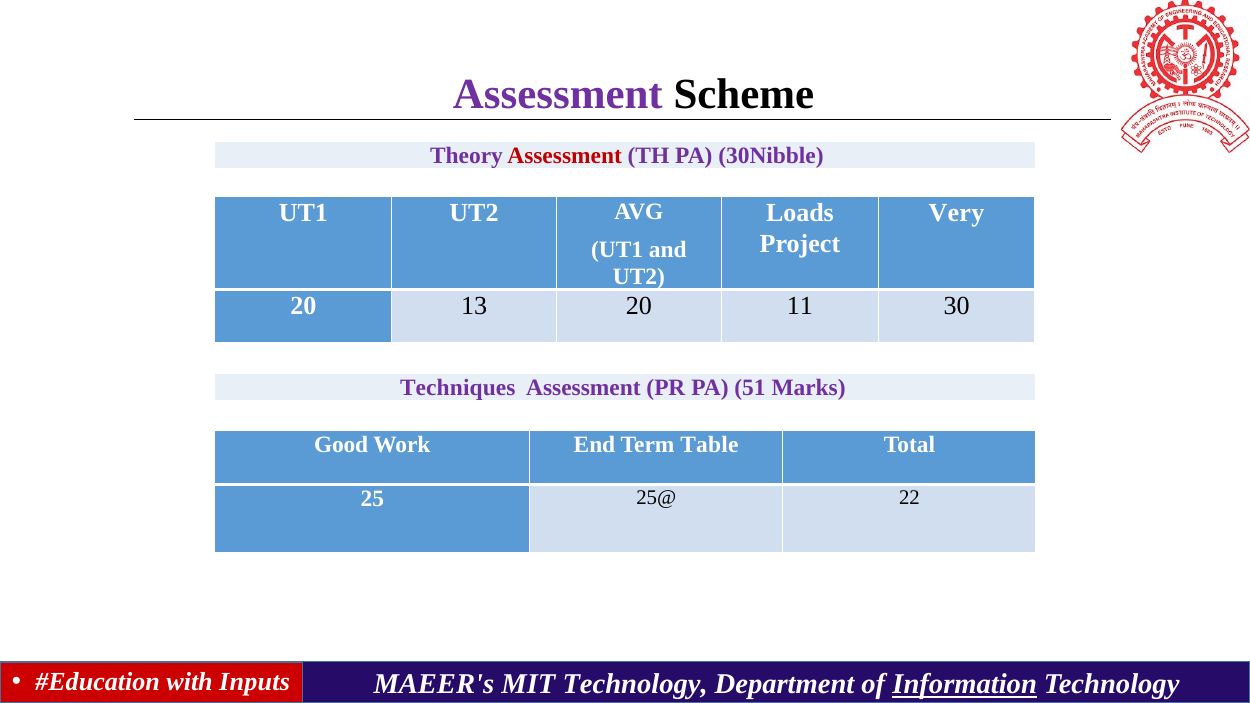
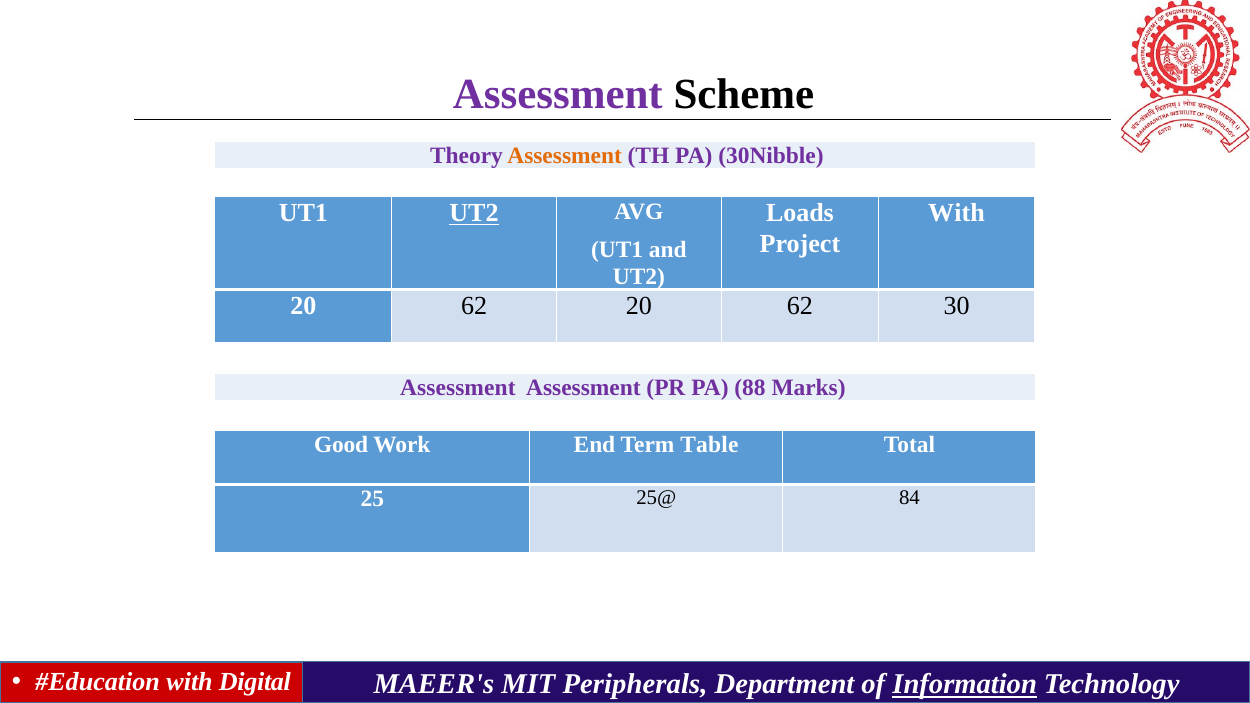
Assessment colour: red -> orange (565, 156)
UT2 underline: none -> present (474, 213)
Very: Very -> With (957, 213)
13: 13 -> 62 (474, 306)
11: 11 -> 62 (800, 306)
Techniques: Techniques -> Assessment (458, 388)
51: 51 -> 88 (750, 388)
22: 22 -> 84 (909, 497)
Inputs: Inputs -> Digital (255, 682)
MIT Technology: Technology -> Peripherals (635, 685)
